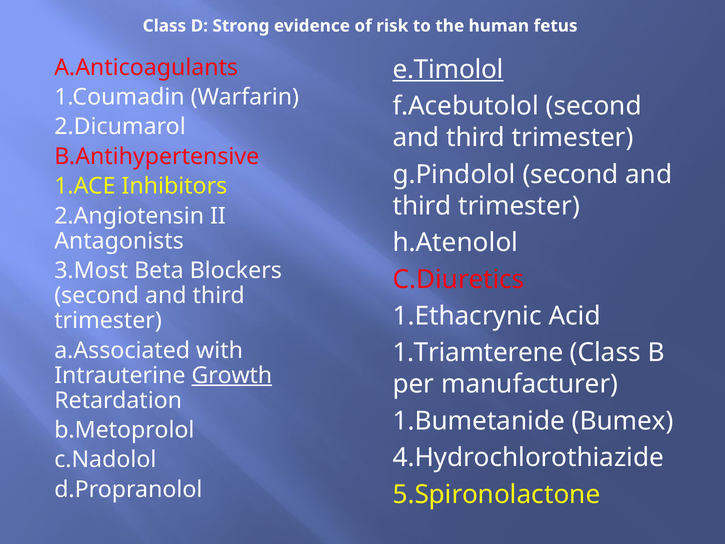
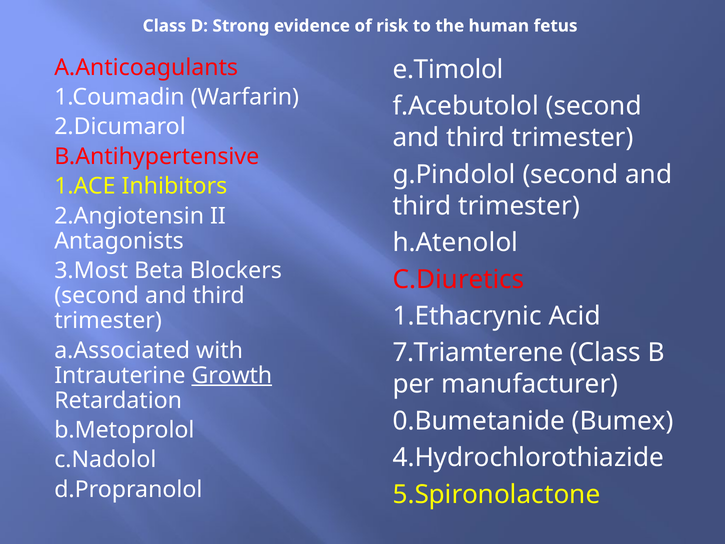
e.Timolol underline: present -> none (448, 69)
1.Triamterene: 1.Triamterene -> 7.Triamterene (478, 353)
1.Bumetanide: 1.Bumetanide -> 0.Bumetanide (479, 421)
